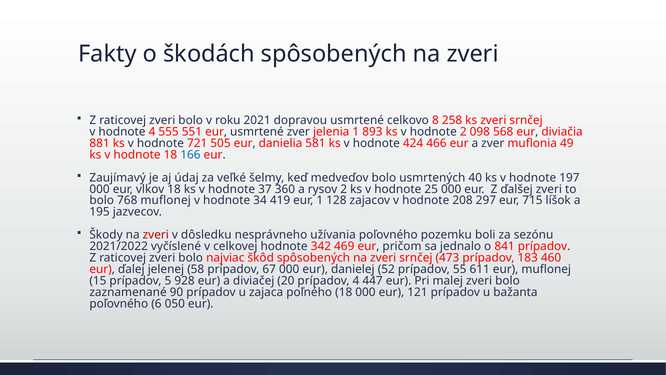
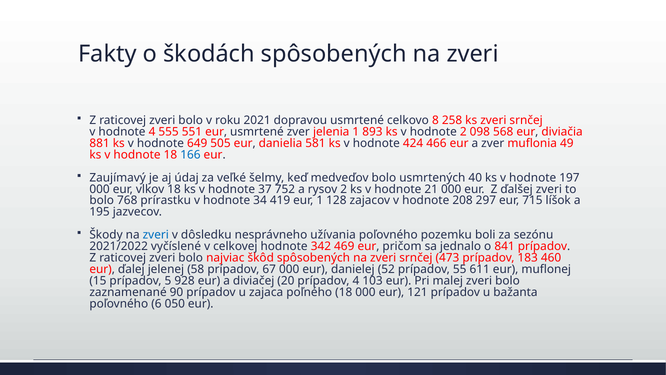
721: 721 -> 649 (197, 143)
360: 360 -> 752 (285, 189)
25: 25 -> 21 (431, 189)
768 muflonej: muflonej -> prírastku (166, 200)
zveri colour: red -> blue (156, 235)
447: 447 -> 103 (373, 280)
